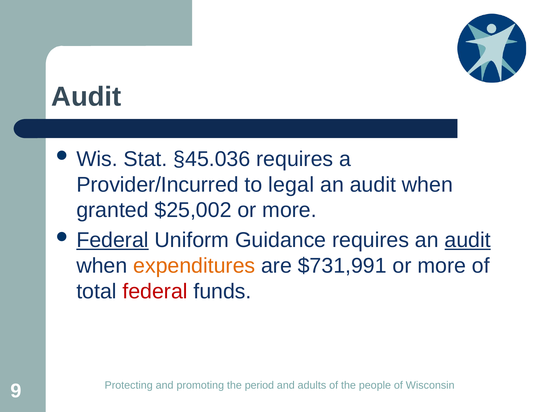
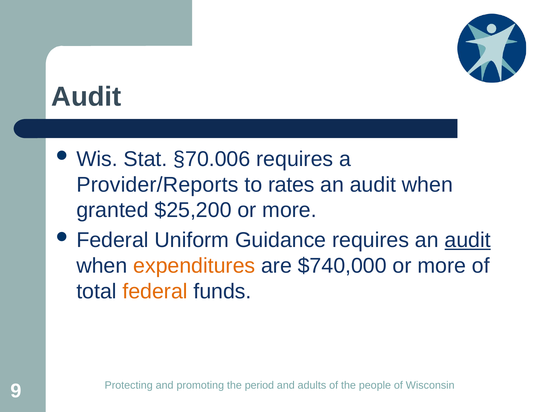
§45.036: §45.036 -> §70.006 (212, 159)
Provider/Incurred: Provider/Incurred -> Provider/Reports (157, 185)
legal: legal -> rates (291, 185)
$25,002: $25,002 -> $25,200 (193, 210)
Federal underline: present -> none (113, 240)
$731,991: $731,991 -> $740,000 (342, 266)
federal colour: red -> orange (155, 291)
